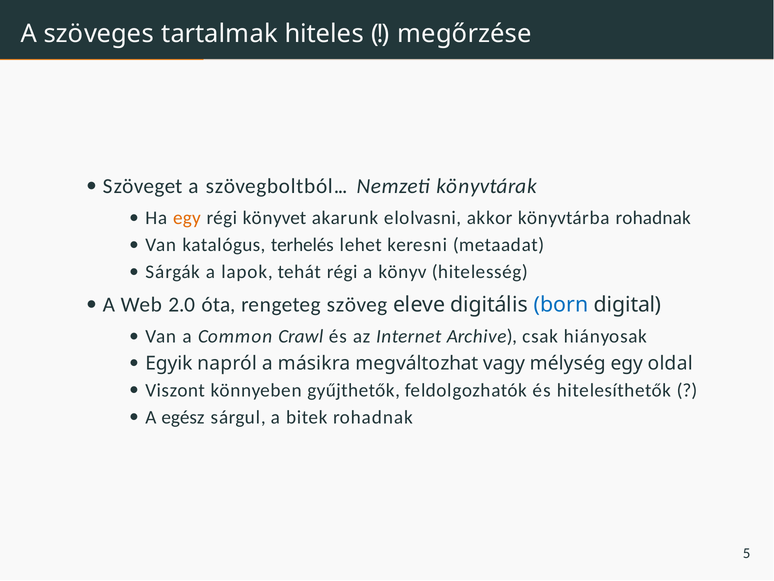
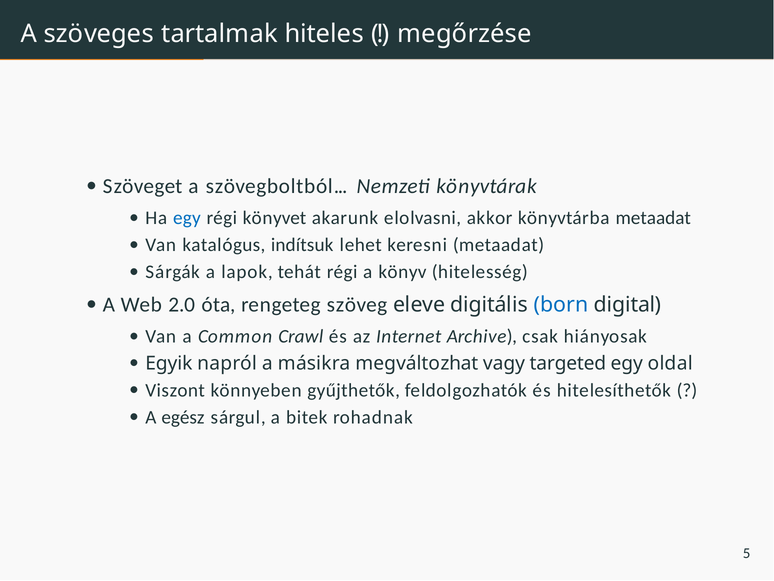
egy colour: orange -> blue (187, 218)
könyvtárba rohadnak: rohadnak -> metaadat (653, 218)
terhelés: terhelés -> indítsuk (302, 245)
mélység: mélység -> targeted (568, 363)
